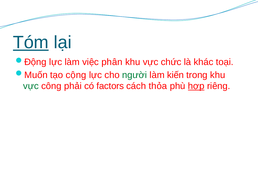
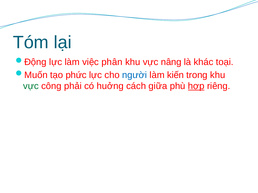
Tóm underline: present -> none (31, 43)
chức: chức -> nâng (171, 62)
cộng: cộng -> phức (76, 75)
người colour: green -> blue (135, 75)
factors: factors -> huởng (110, 86)
thỏa: thỏa -> giữa (158, 86)
